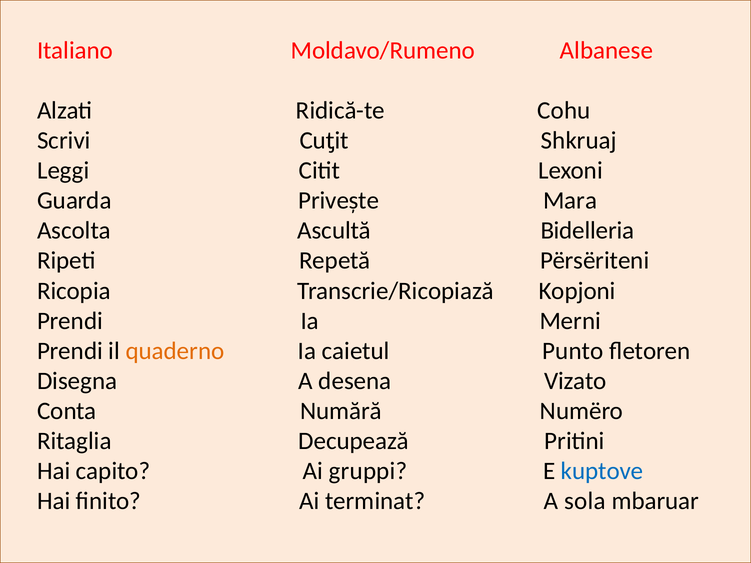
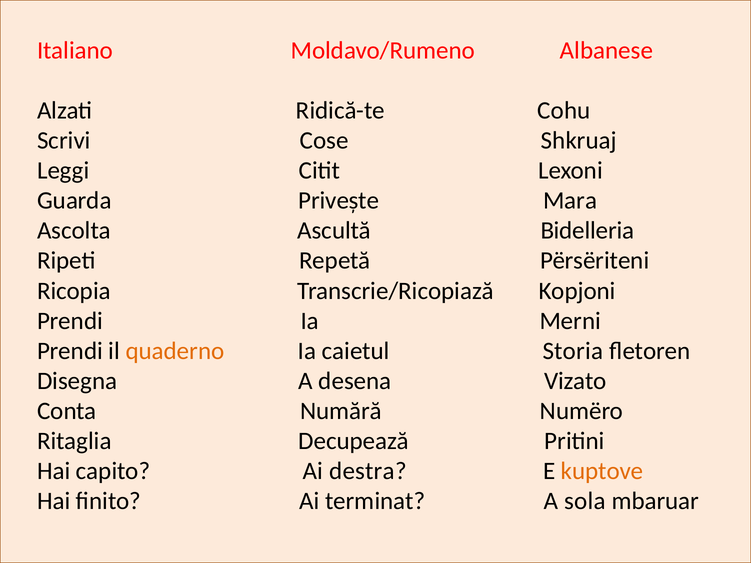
Cuƫit: Cuƫit -> Cose (324, 141)
Punto: Punto -> Storia (573, 351)
gruppi: gruppi -> destra (368, 471)
kuptove colour: blue -> orange (602, 471)
